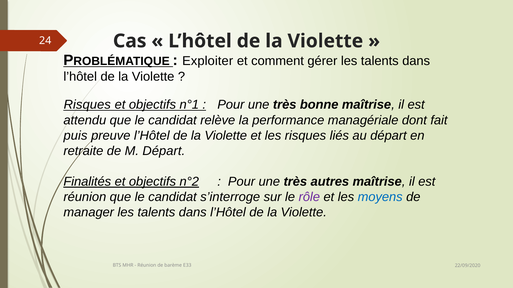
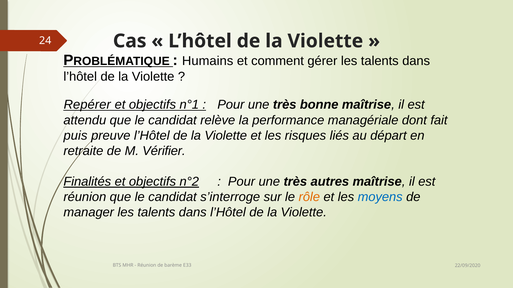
Exploiter: Exploiter -> Humains (208, 61)
Risques: Risques -> Repérer (87, 105)
M Départ: Départ -> Vérifier (164, 151)
rôle colour: purple -> orange (309, 197)
